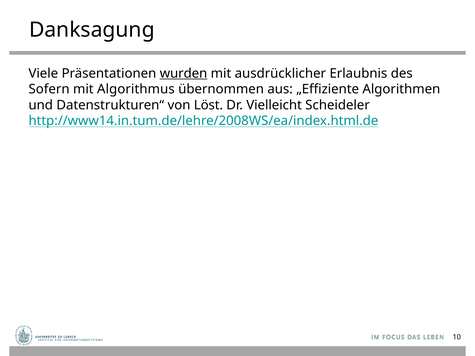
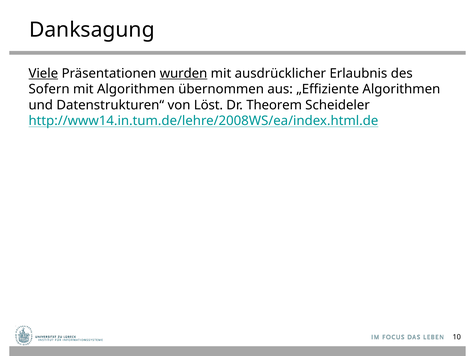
Viele underline: none -> present (43, 73)
mit Algorithmus: Algorithmus -> Algorithmen (136, 89)
Vielleicht: Vielleicht -> Theorem (274, 105)
